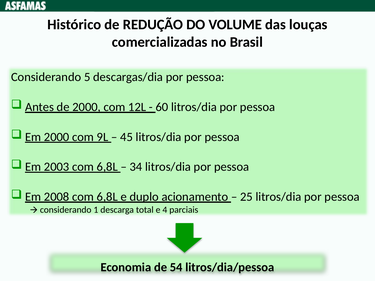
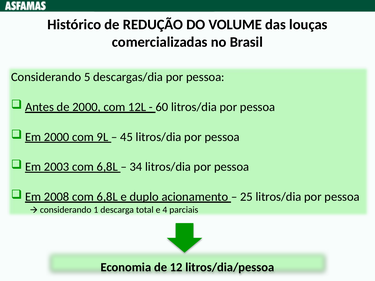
54: 54 -> 12 (176, 268)
